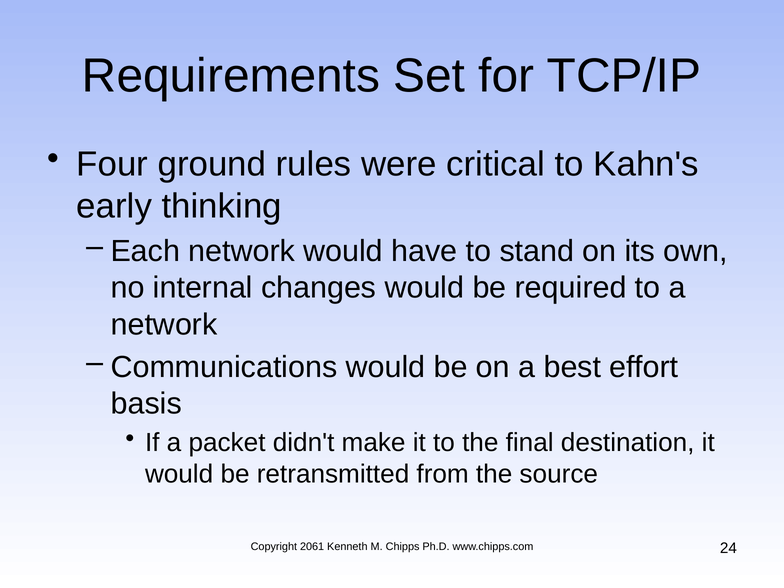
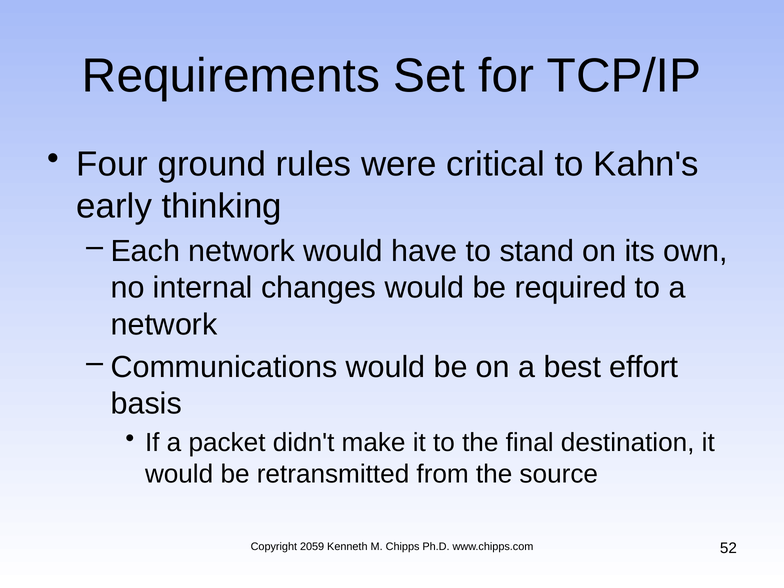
2061: 2061 -> 2059 (312, 547)
24: 24 -> 52 (728, 548)
